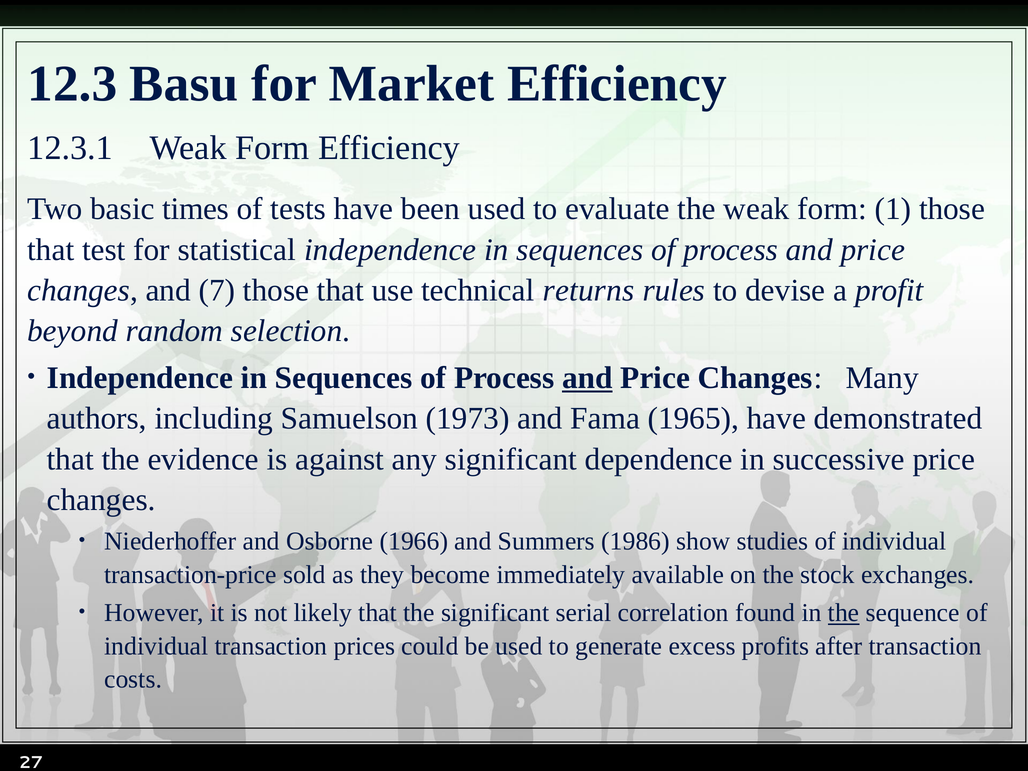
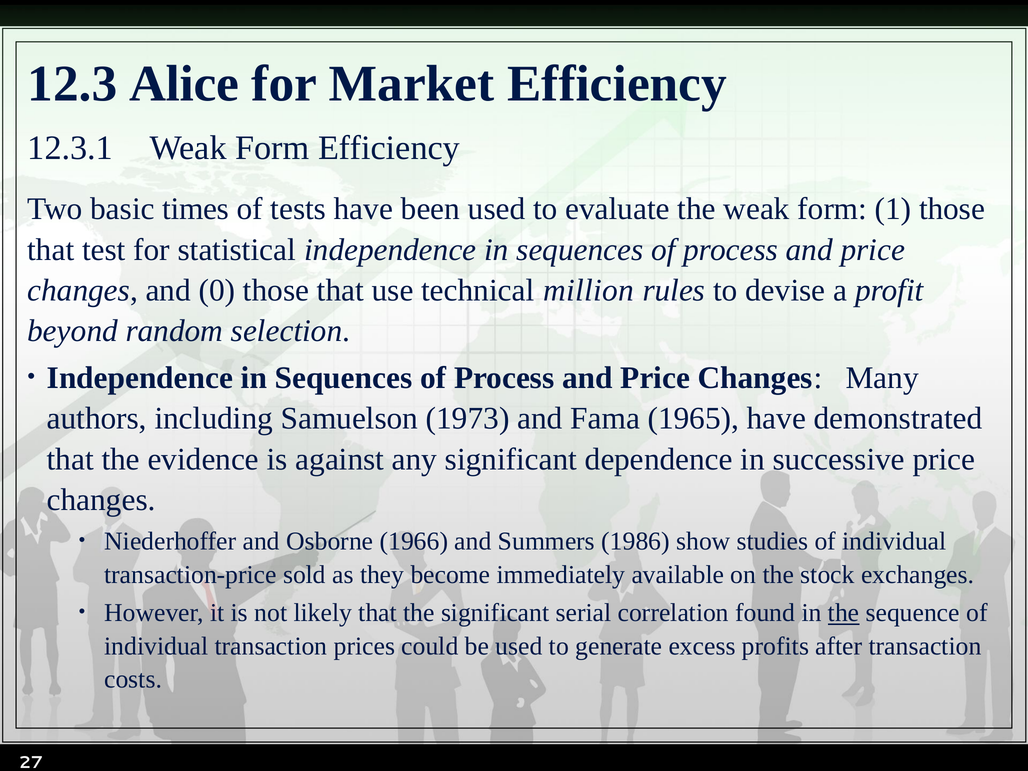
Basu: Basu -> Alice (184, 84)
7: 7 -> 0 (217, 290)
returns: returns -> million (589, 290)
and underline: present -> none (587, 378)
